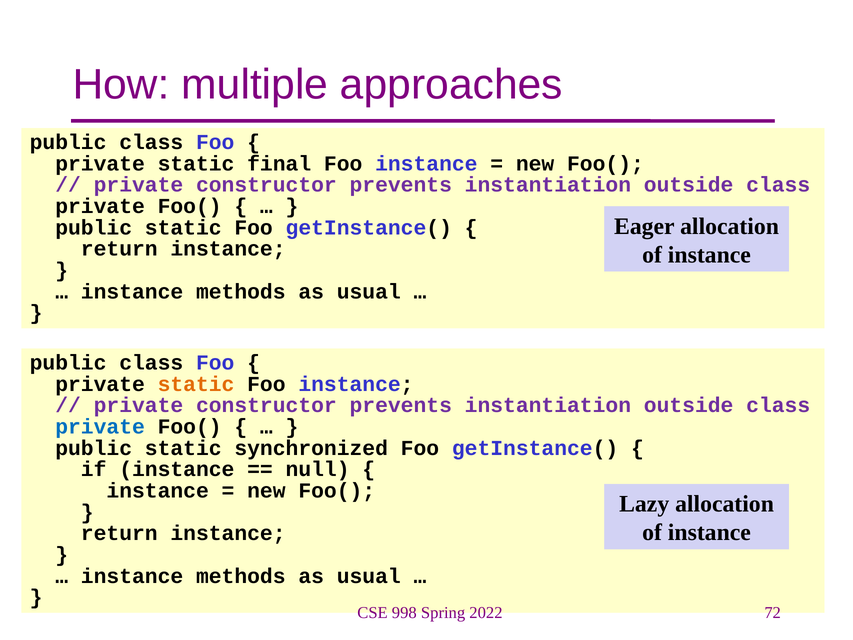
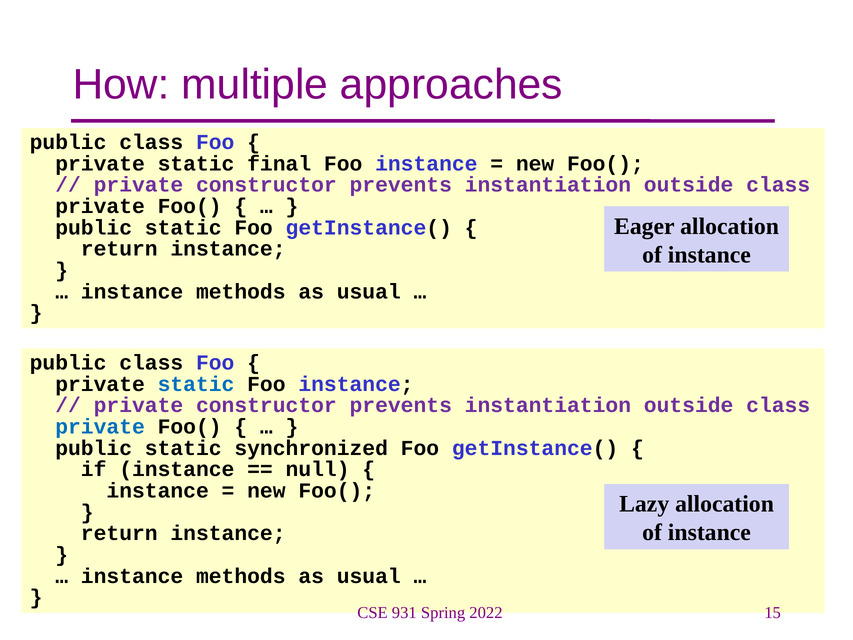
static colour: orange -> blue (196, 384)
998: 998 -> 931 (404, 612)
72: 72 -> 15 (773, 612)
